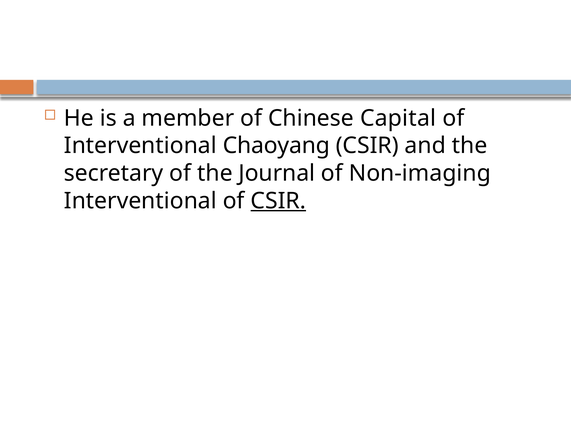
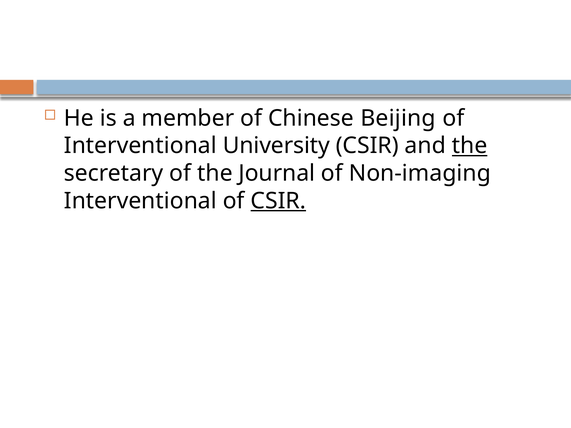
Capital: Capital -> Beijing (398, 118)
Chaoyang: Chaoyang -> University (276, 146)
the underline: none -> present (470, 146)
